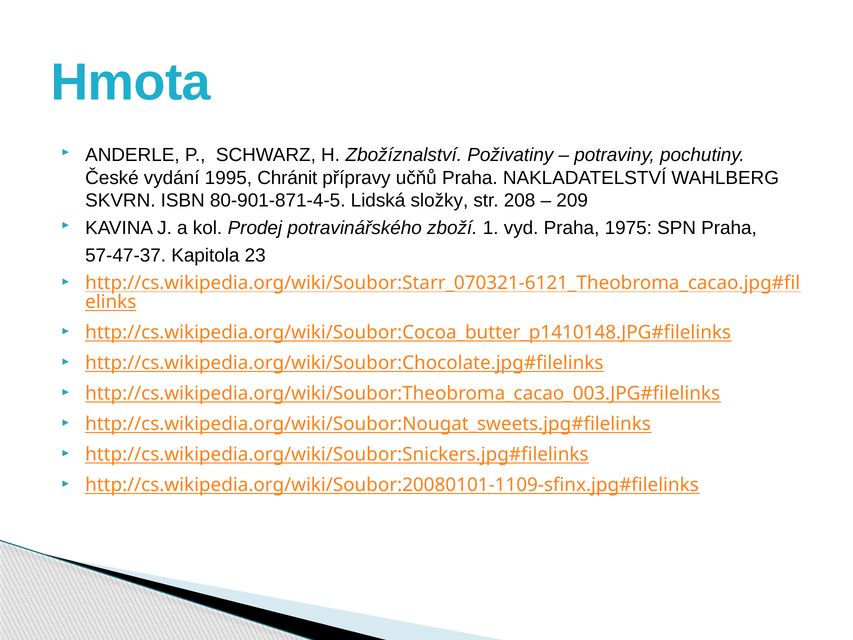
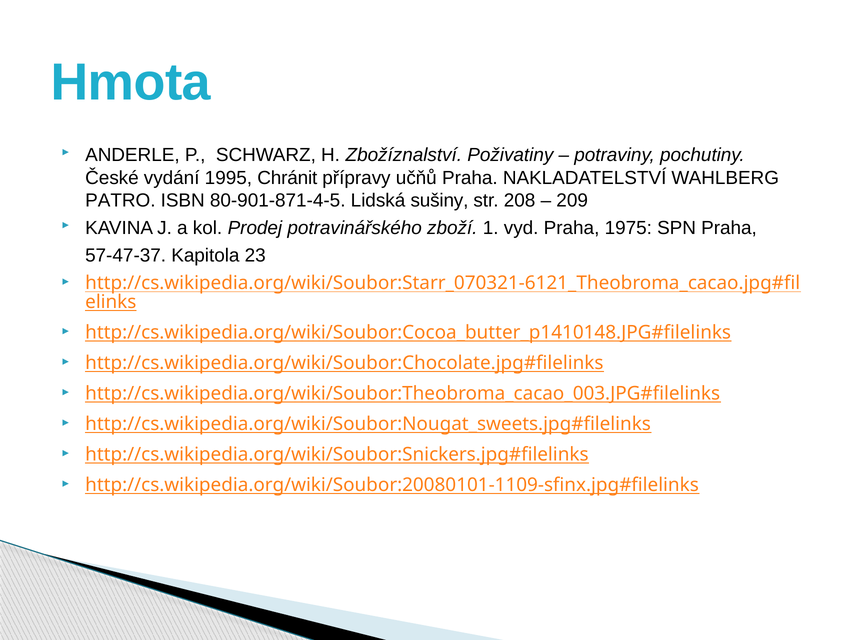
SKVRN: SKVRN -> PATRO (120, 201)
složky: složky -> sušiny (439, 201)
